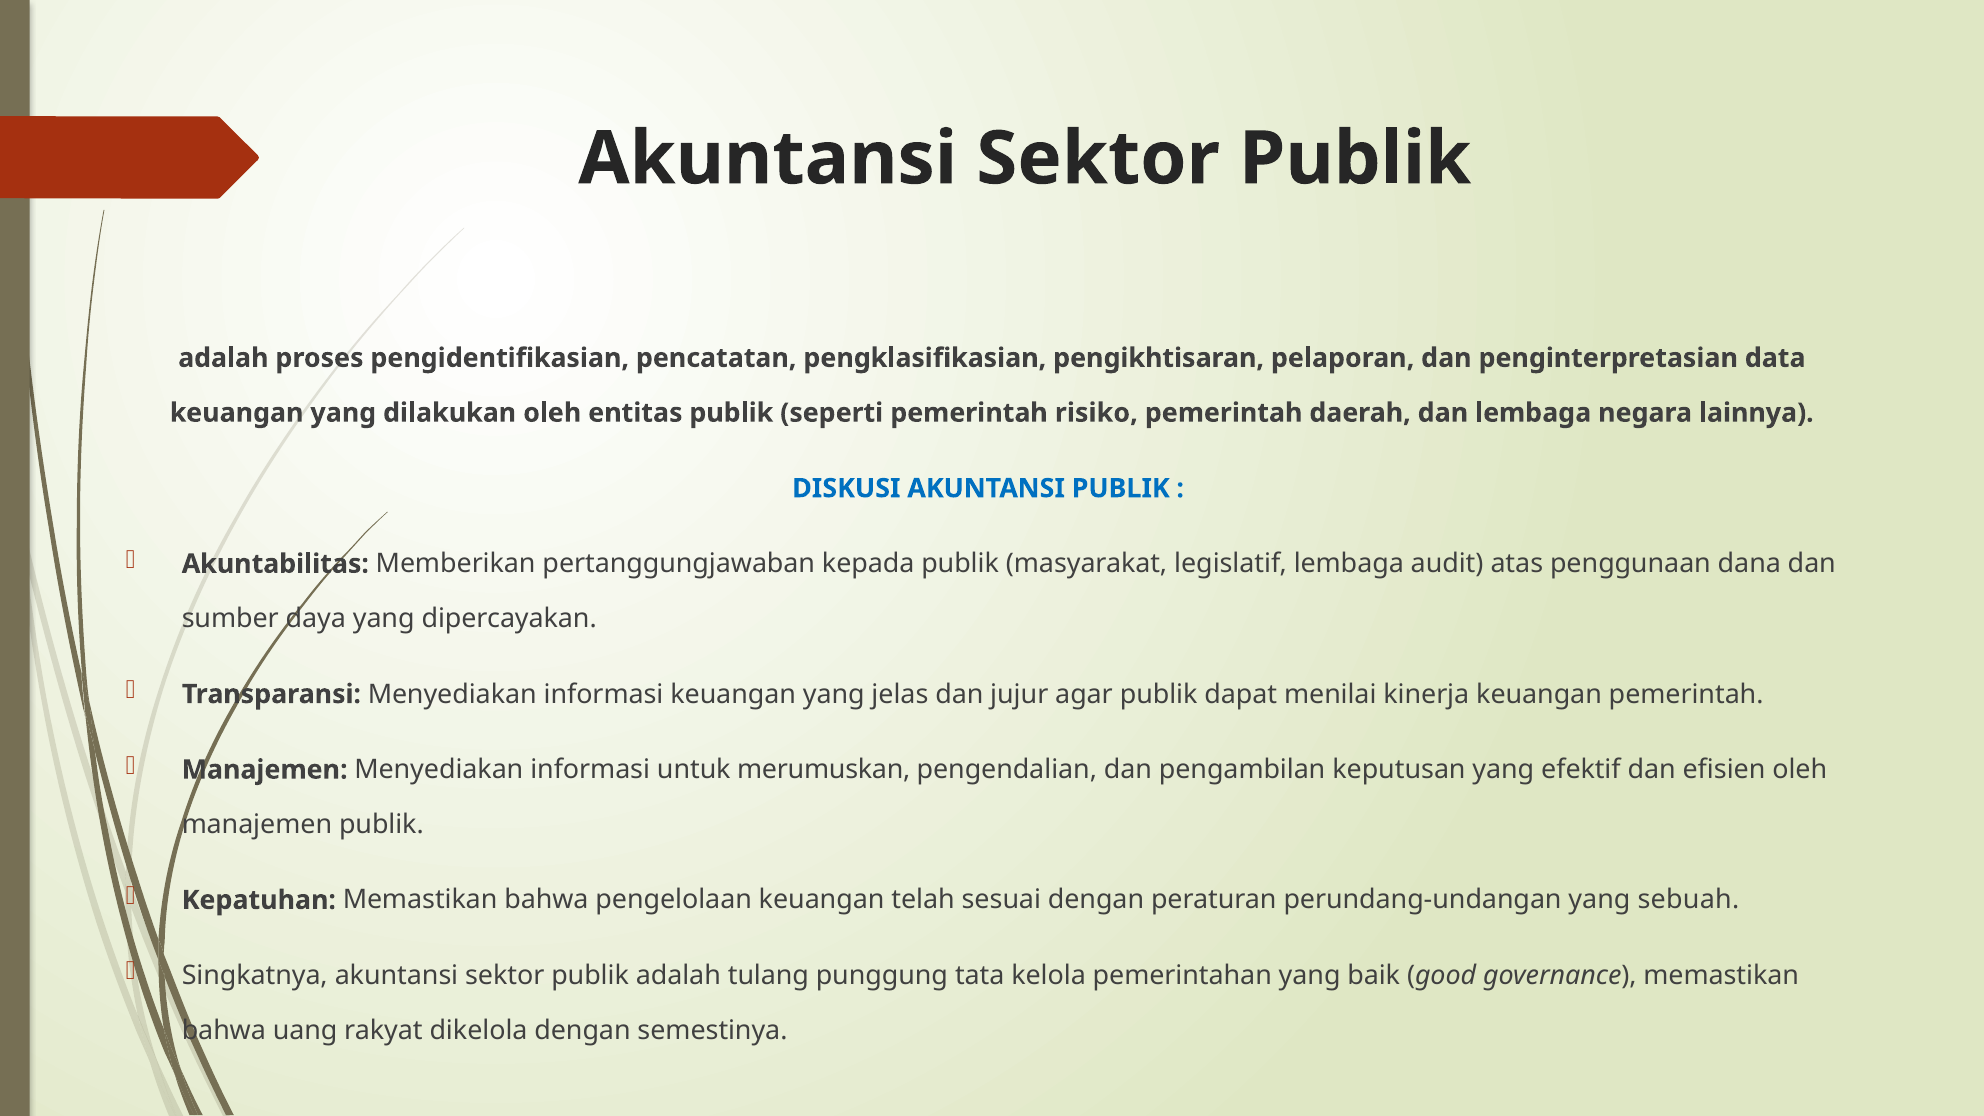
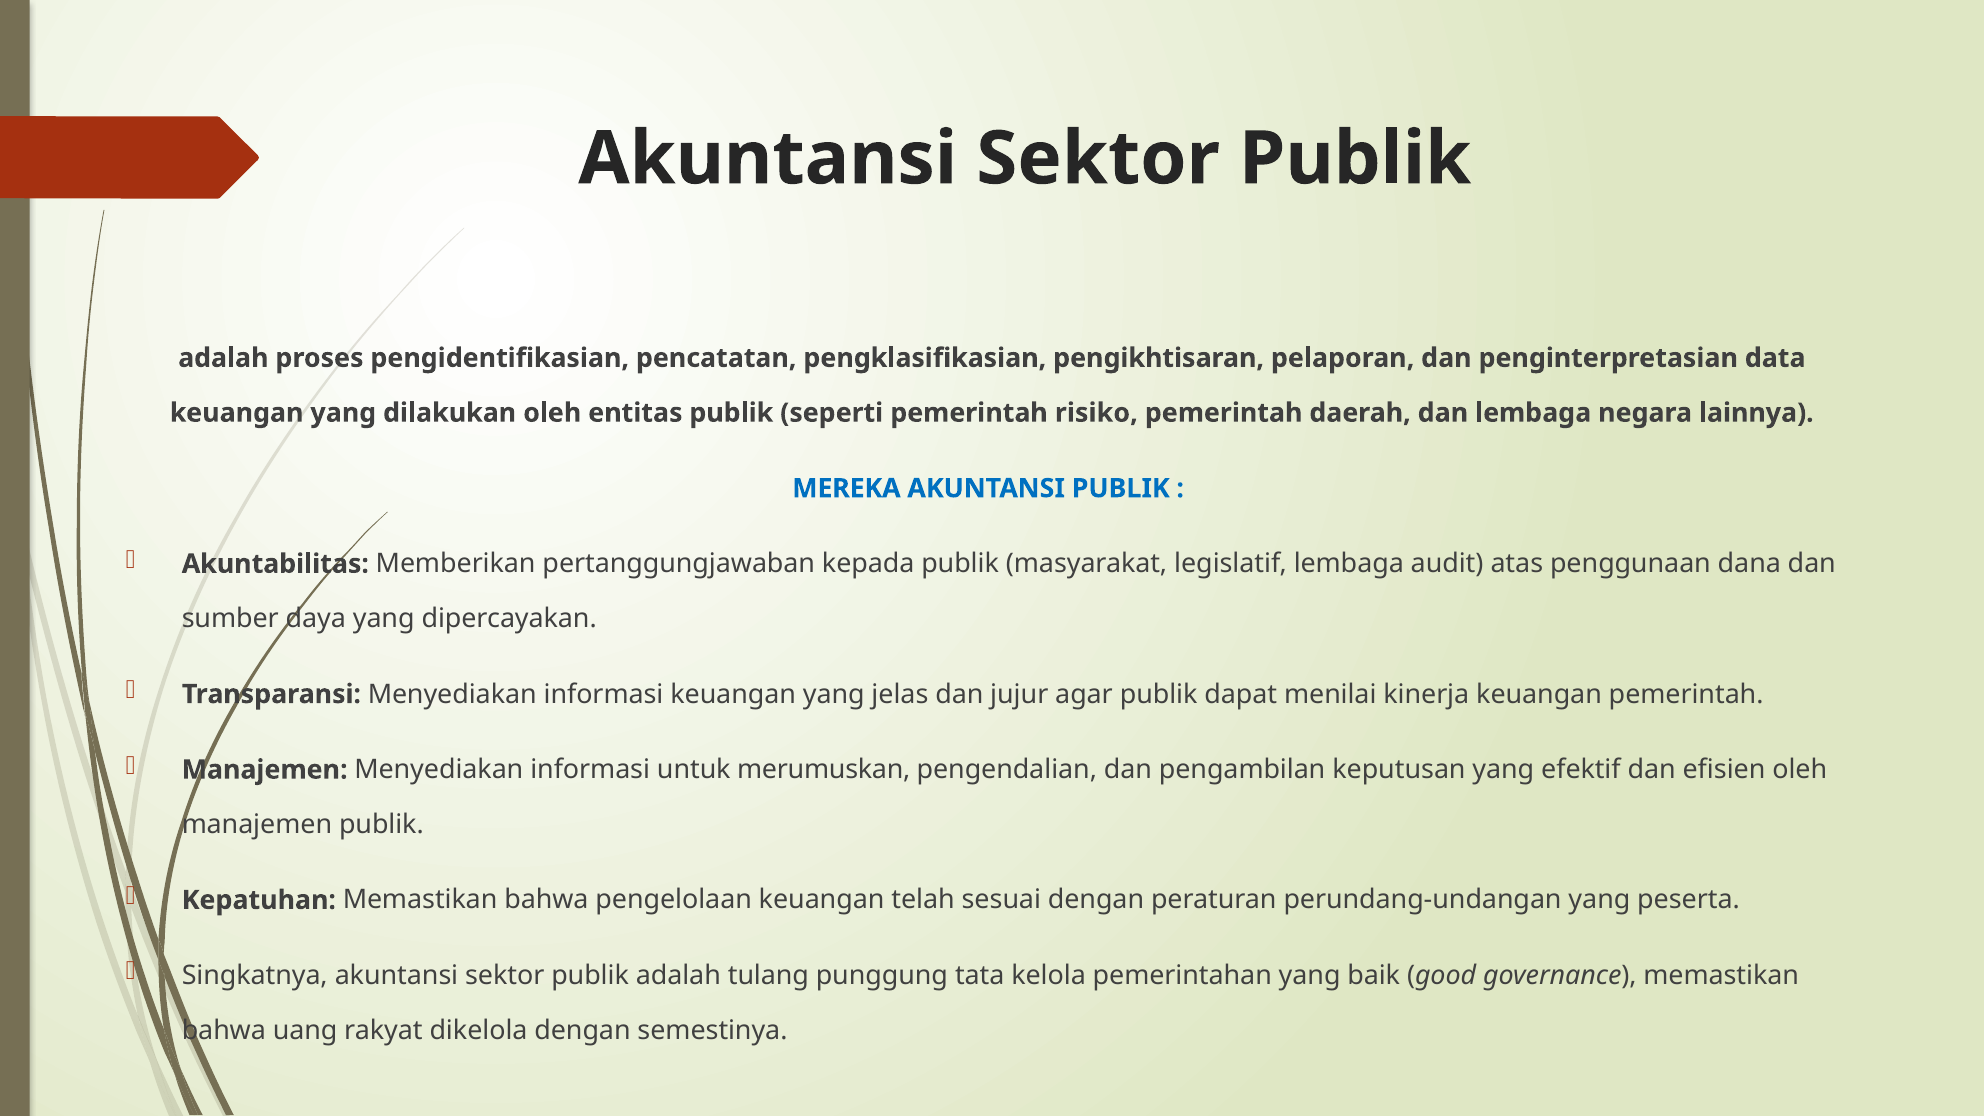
DISKUSI: DISKUSI -> MEREKA (846, 488)
sebuah: sebuah -> peserta (1689, 900)
